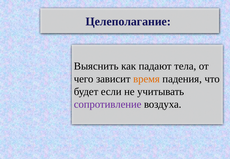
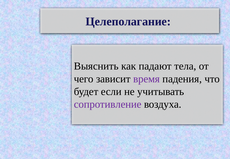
время colour: orange -> purple (147, 79)
